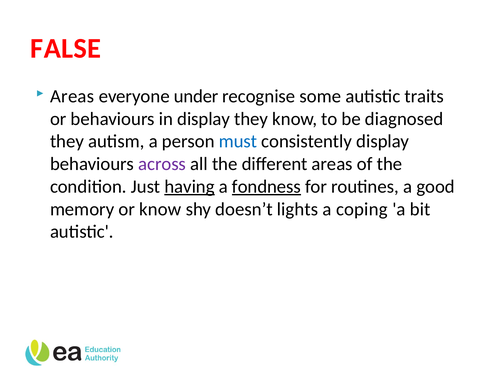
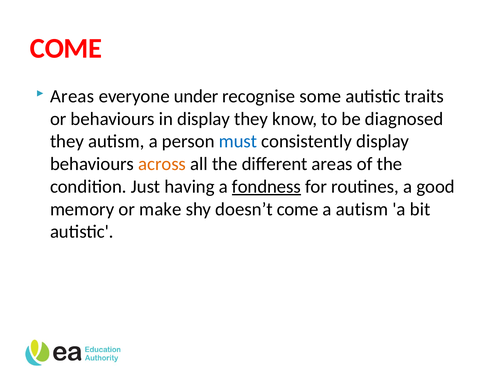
FALSE: FALSE -> COME (66, 48)
across colour: purple -> orange (162, 164)
having underline: present -> none (190, 186)
or know: know -> make (160, 209)
doesn’t lights: lights -> come (298, 209)
a coping: coping -> autism (362, 209)
